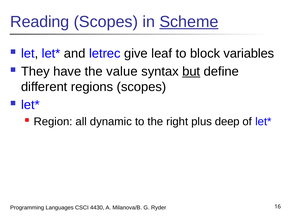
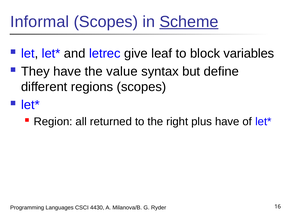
Reading: Reading -> Informal (40, 22)
but underline: present -> none (191, 72)
dynamic: dynamic -> returned (111, 122)
plus deep: deep -> have (227, 122)
